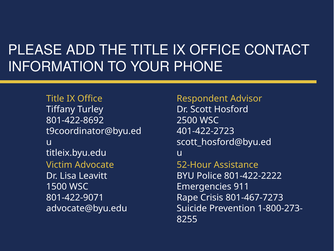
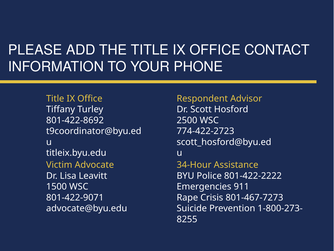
401-422-2723: 401-422-2723 -> 774-422-2723 (205, 131)
52-Hour: 52-Hour -> 34-Hour (194, 165)
